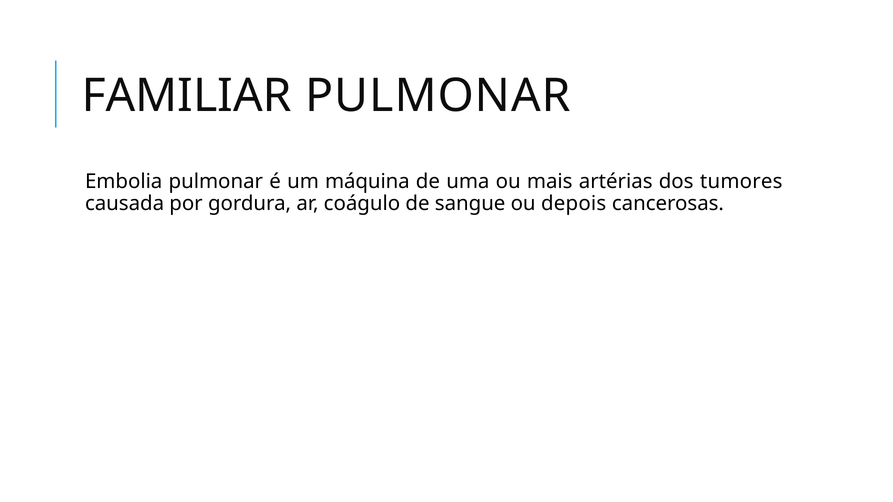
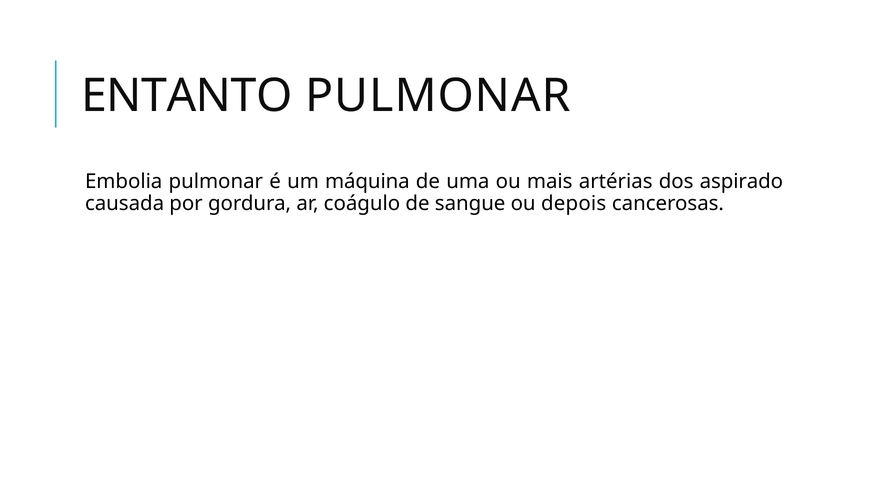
FAMILIAR: FAMILIAR -> ENTANTO (187, 96)
tumores: tumores -> aspirado (741, 182)
